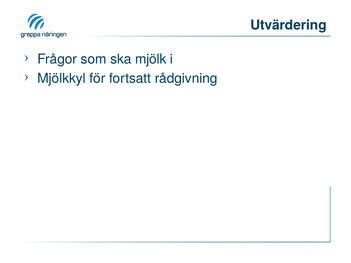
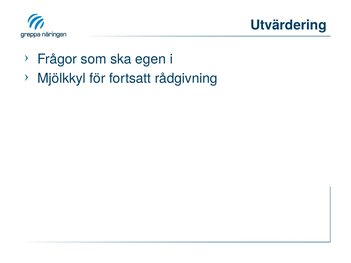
mjölk: mjölk -> egen (151, 59)
